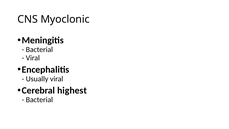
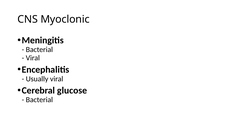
highest: highest -> glucose (72, 90)
